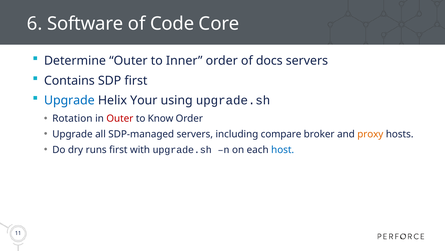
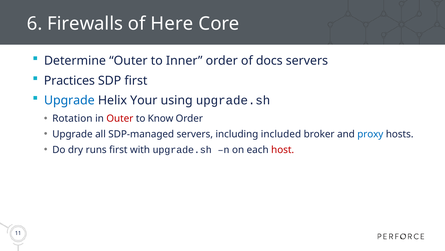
Software: Software -> Firewalls (85, 24)
Code: Code -> Here (172, 24)
Contains: Contains -> Practices (69, 80)
compare: compare -> included (281, 134)
proxy colour: orange -> blue (370, 134)
host colour: blue -> red (283, 149)
